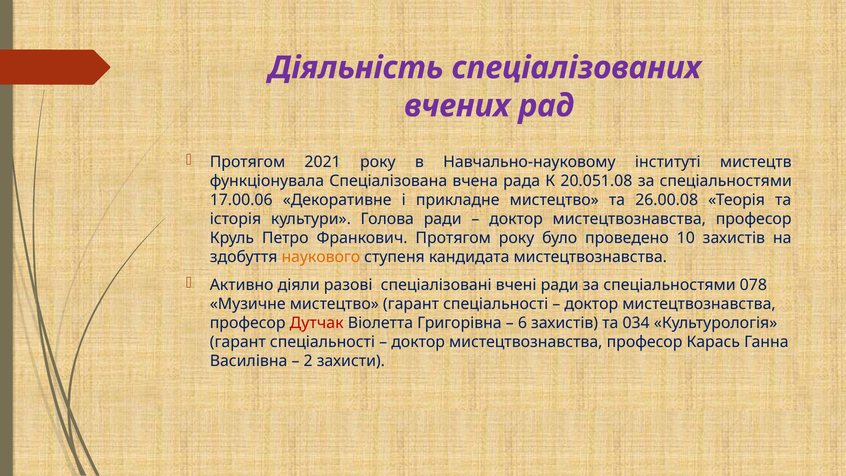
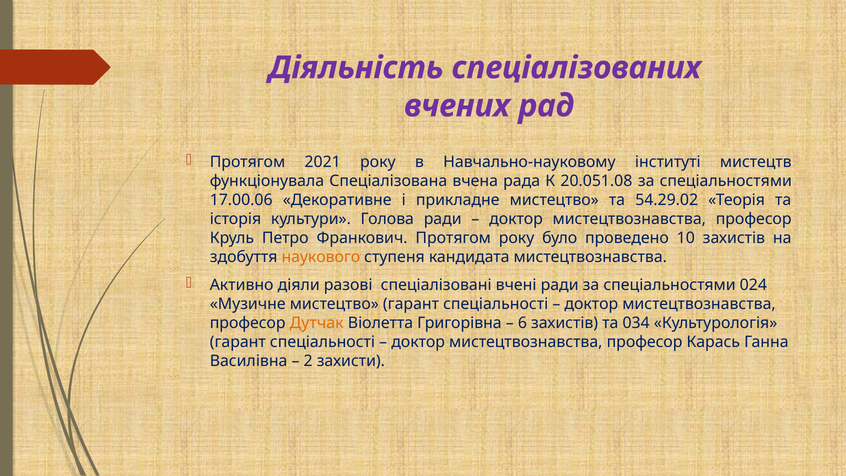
26.00.08: 26.00.08 -> 54.29.02 (667, 200)
078: 078 -> 024 (753, 285)
Дутчак colour: red -> orange (317, 323)
